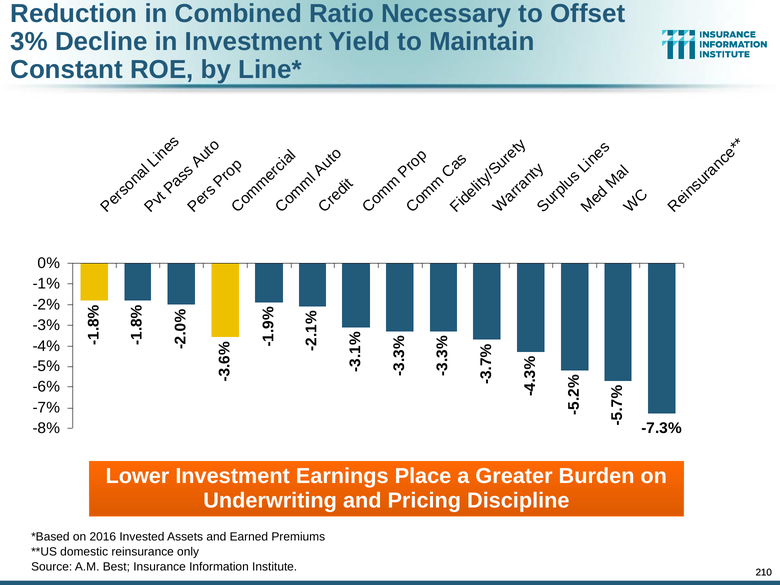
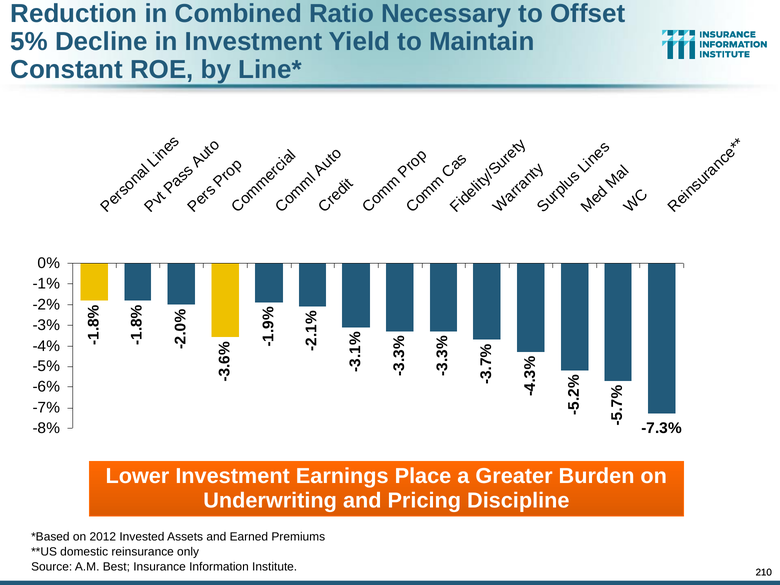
3%: 3% -> 5% (29, 42)
2016: 2016 -> 2012 (103, 537)
